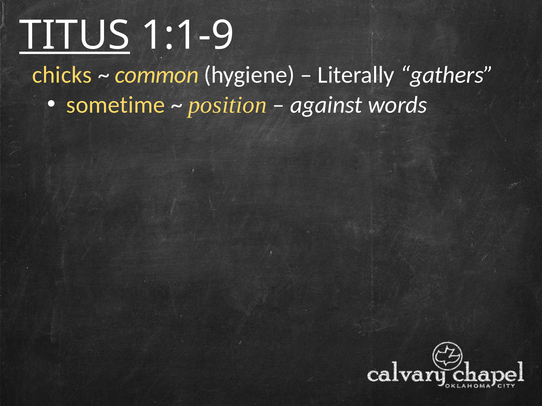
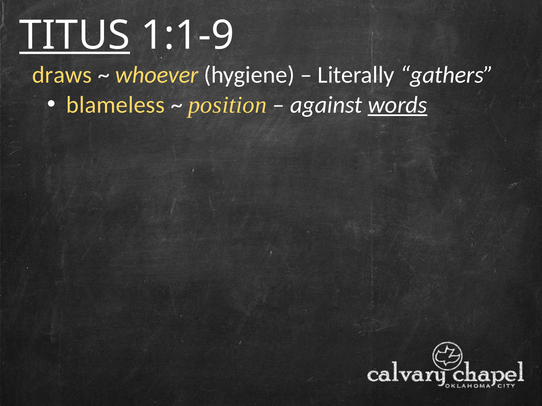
chicks: chicks -> draws (62, 75)
common: common -> whoever (157, 75)
sometime: sometime -> blameless (116, 105)
words underline: none -> present (398, 105)
